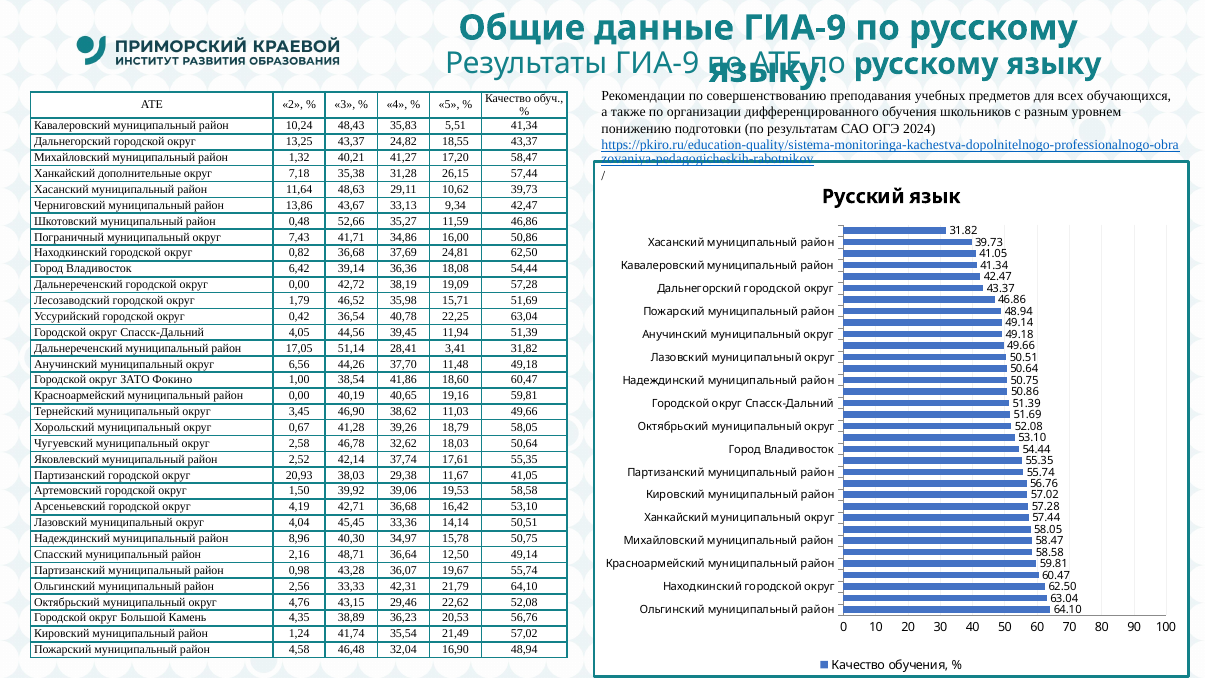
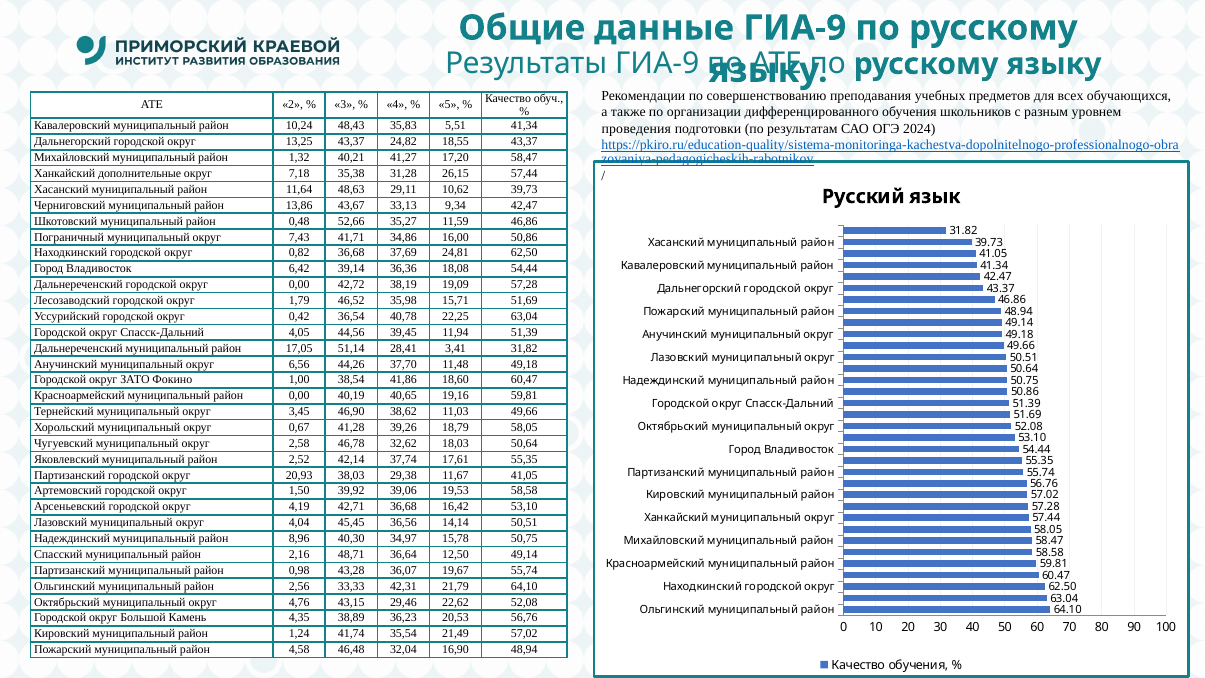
понижению: понижению -> проведения (636, 129)
33,36: 33,36 -> 36,56 (403, 523)
